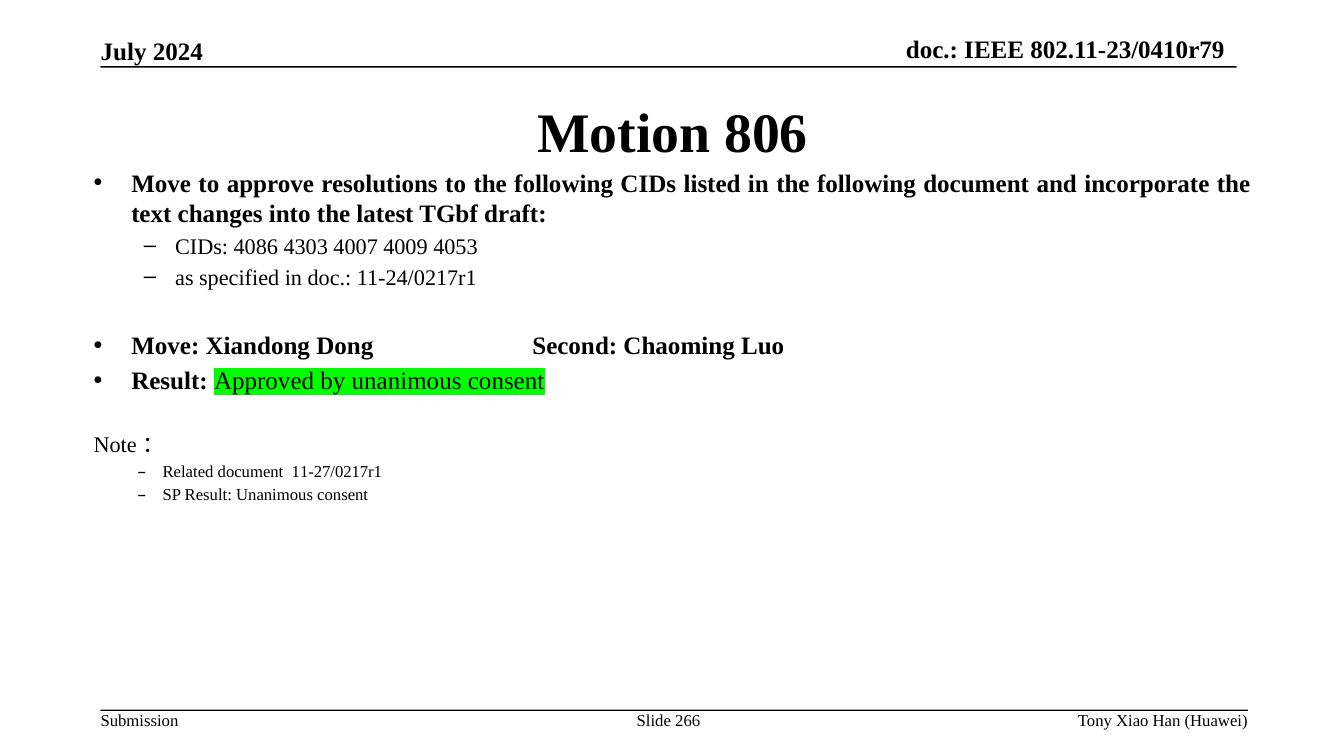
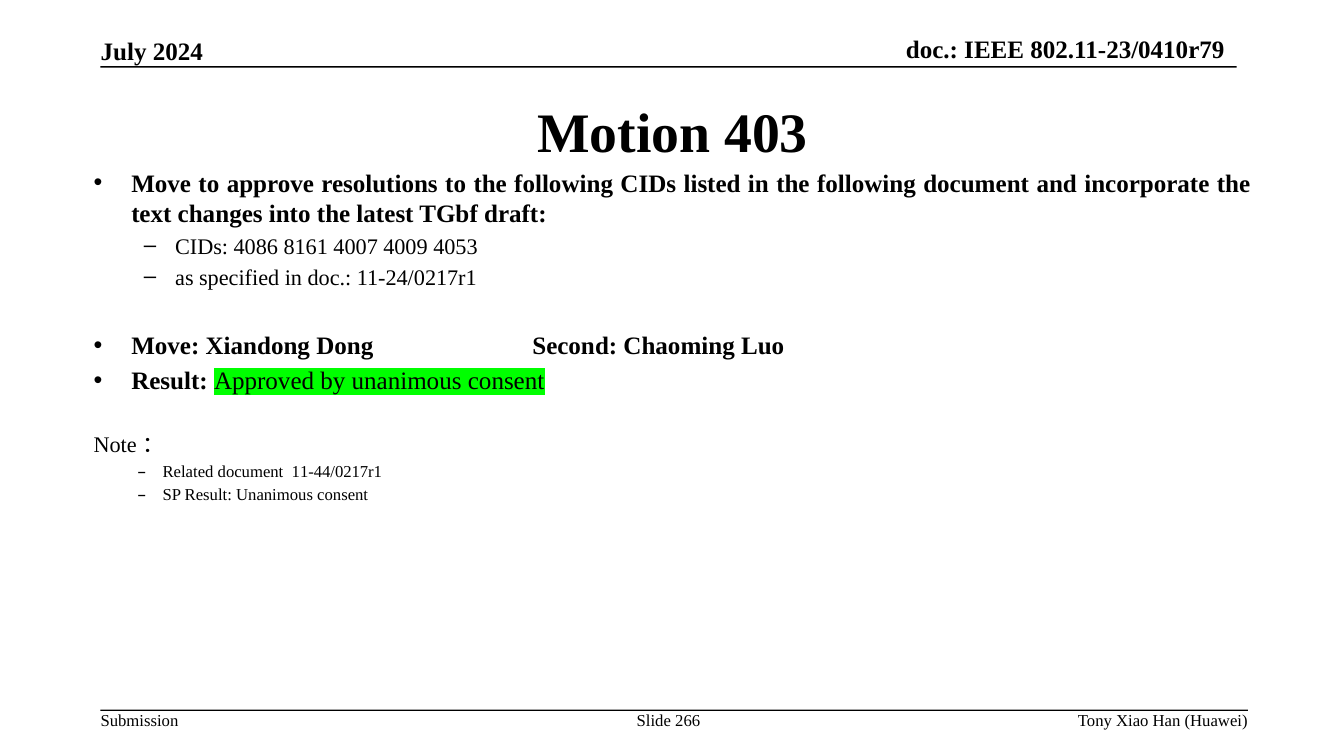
806: 806 -> 403 (766, 134)
4303: 4303 -> 8161 (306, 247)
11-27/0217r1: 11-27/0217r1 -> 11-44/0217r1 (337, 472)
